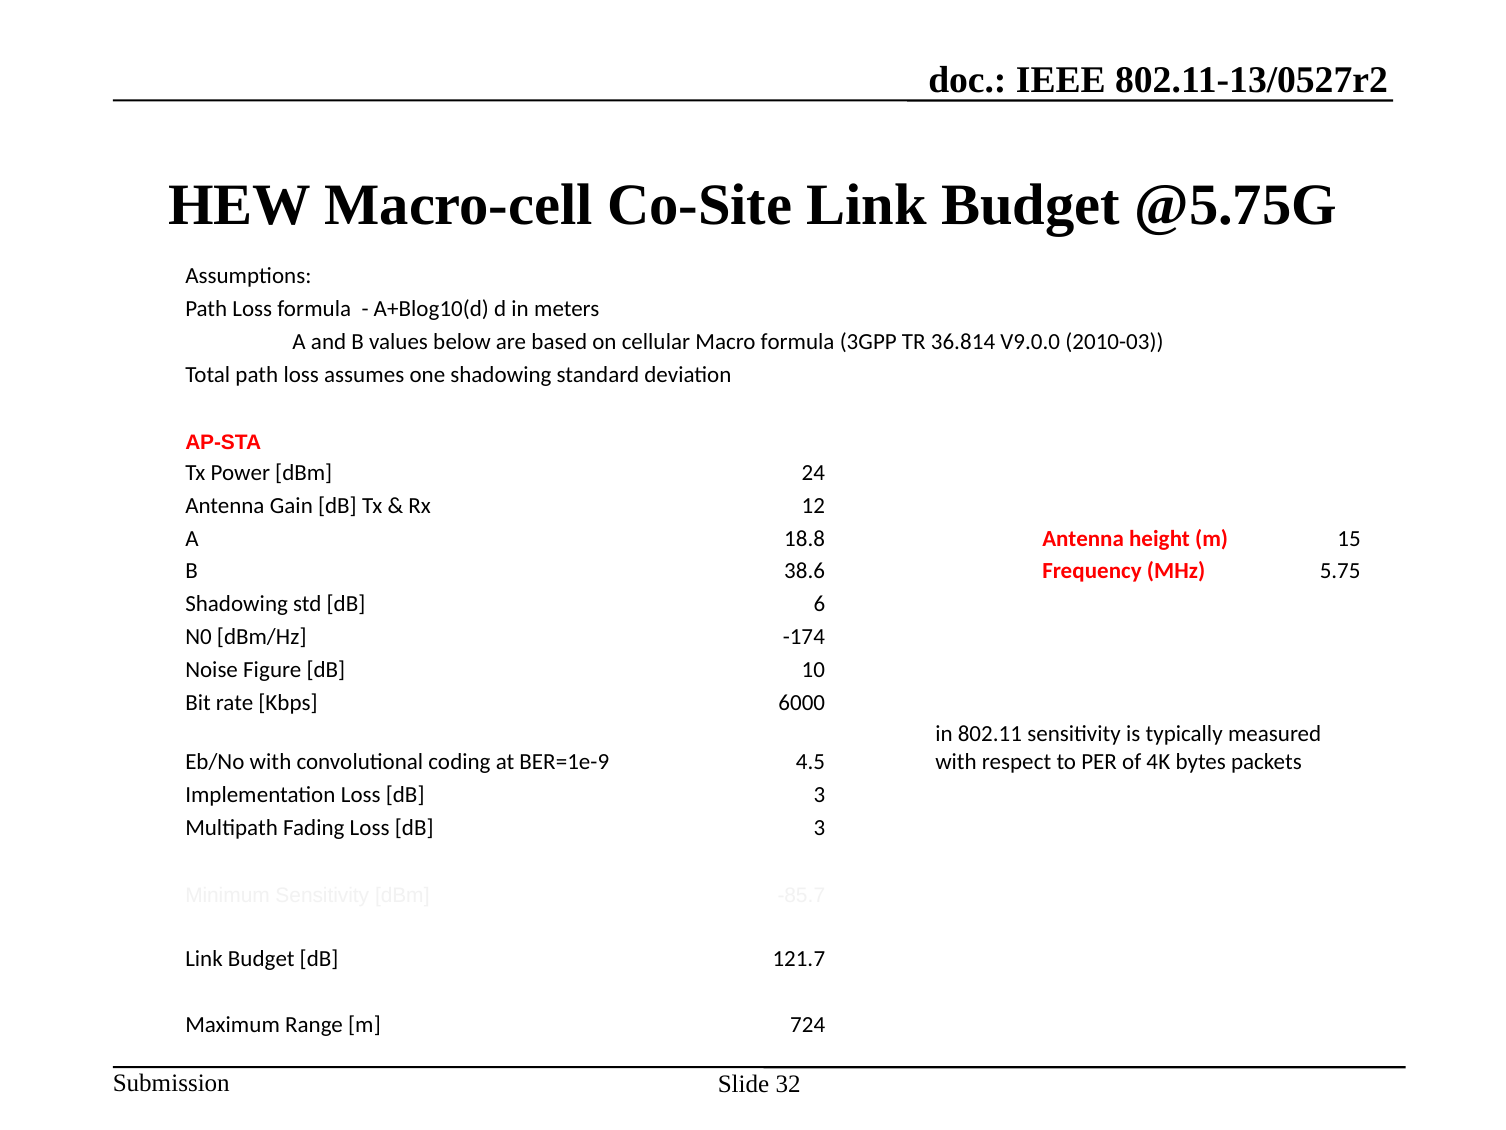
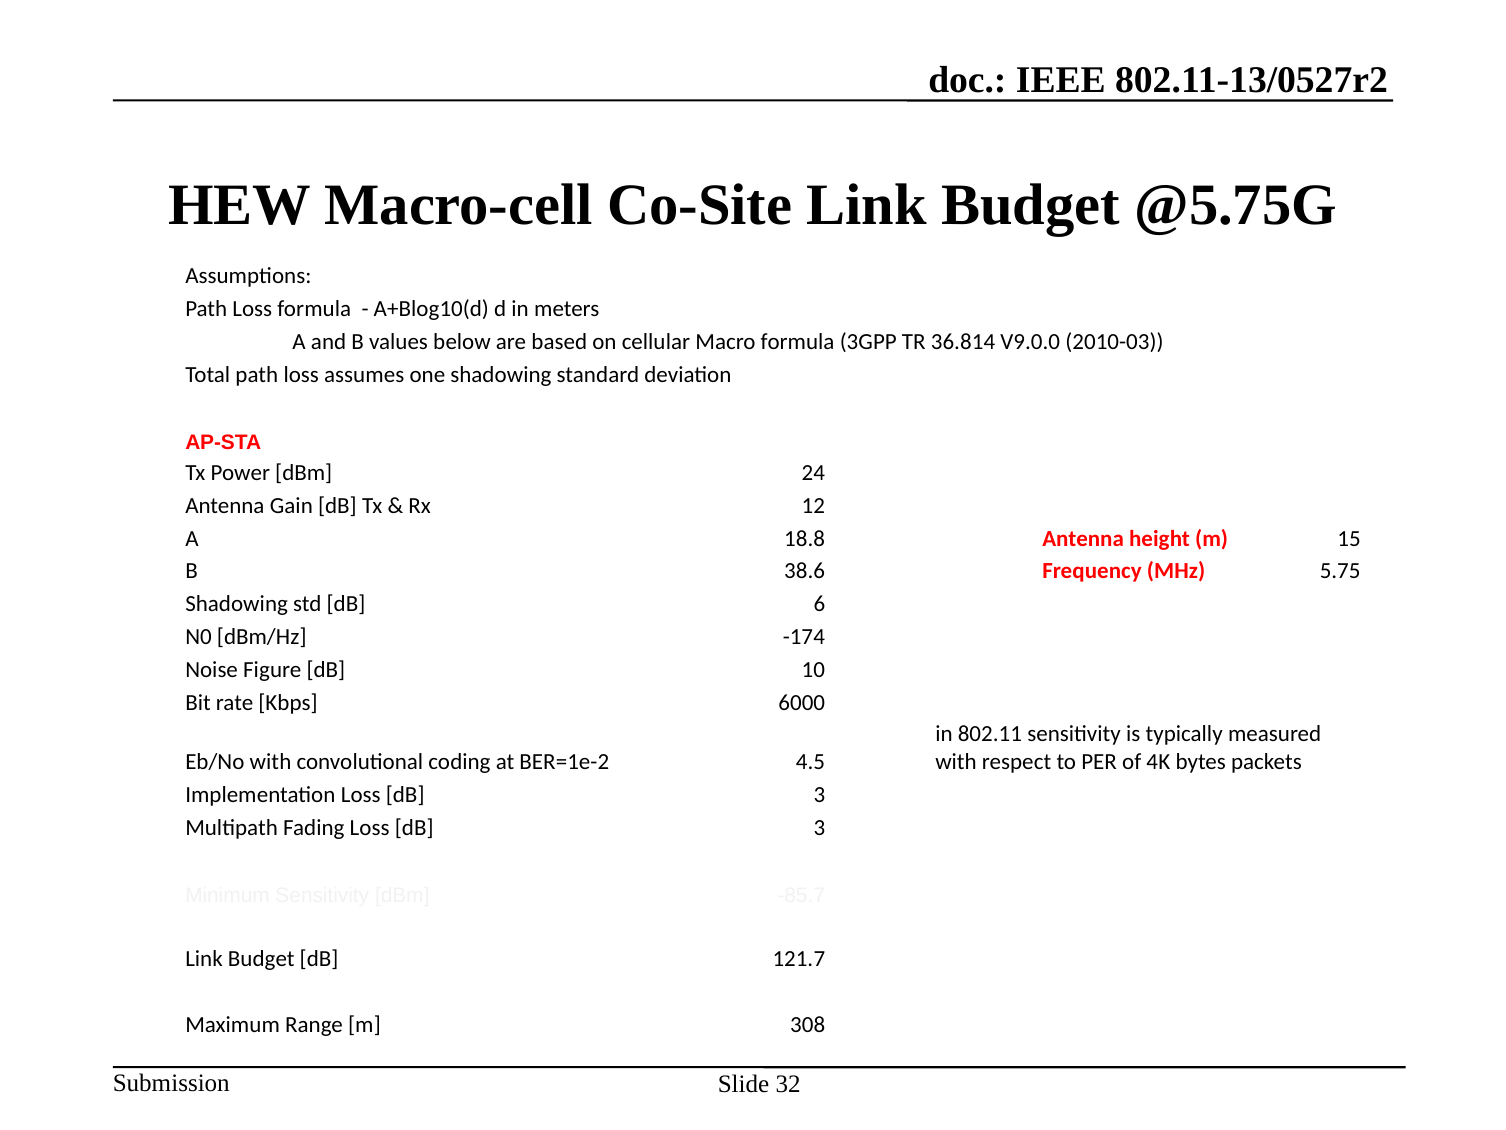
BER=1e-9: BER=1e-9 -> BER=1e-2 (564, 762)
724: 724 -> 308 (808, 1024)
